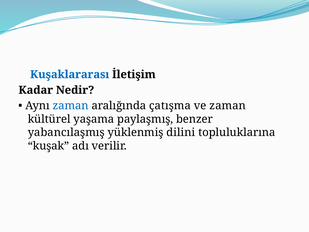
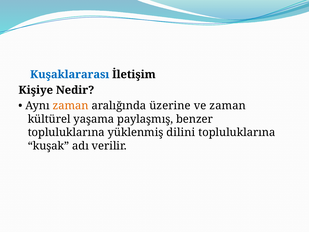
Kadar: Kadar -> Kişiye (36, 90)
zaman colour: blue -> orange (71, 106)
çatışma: çatışma -> üzerine (170, 106)
yabancılaşmış: yabancılaşmış -> topluluklarına (66, 132)
